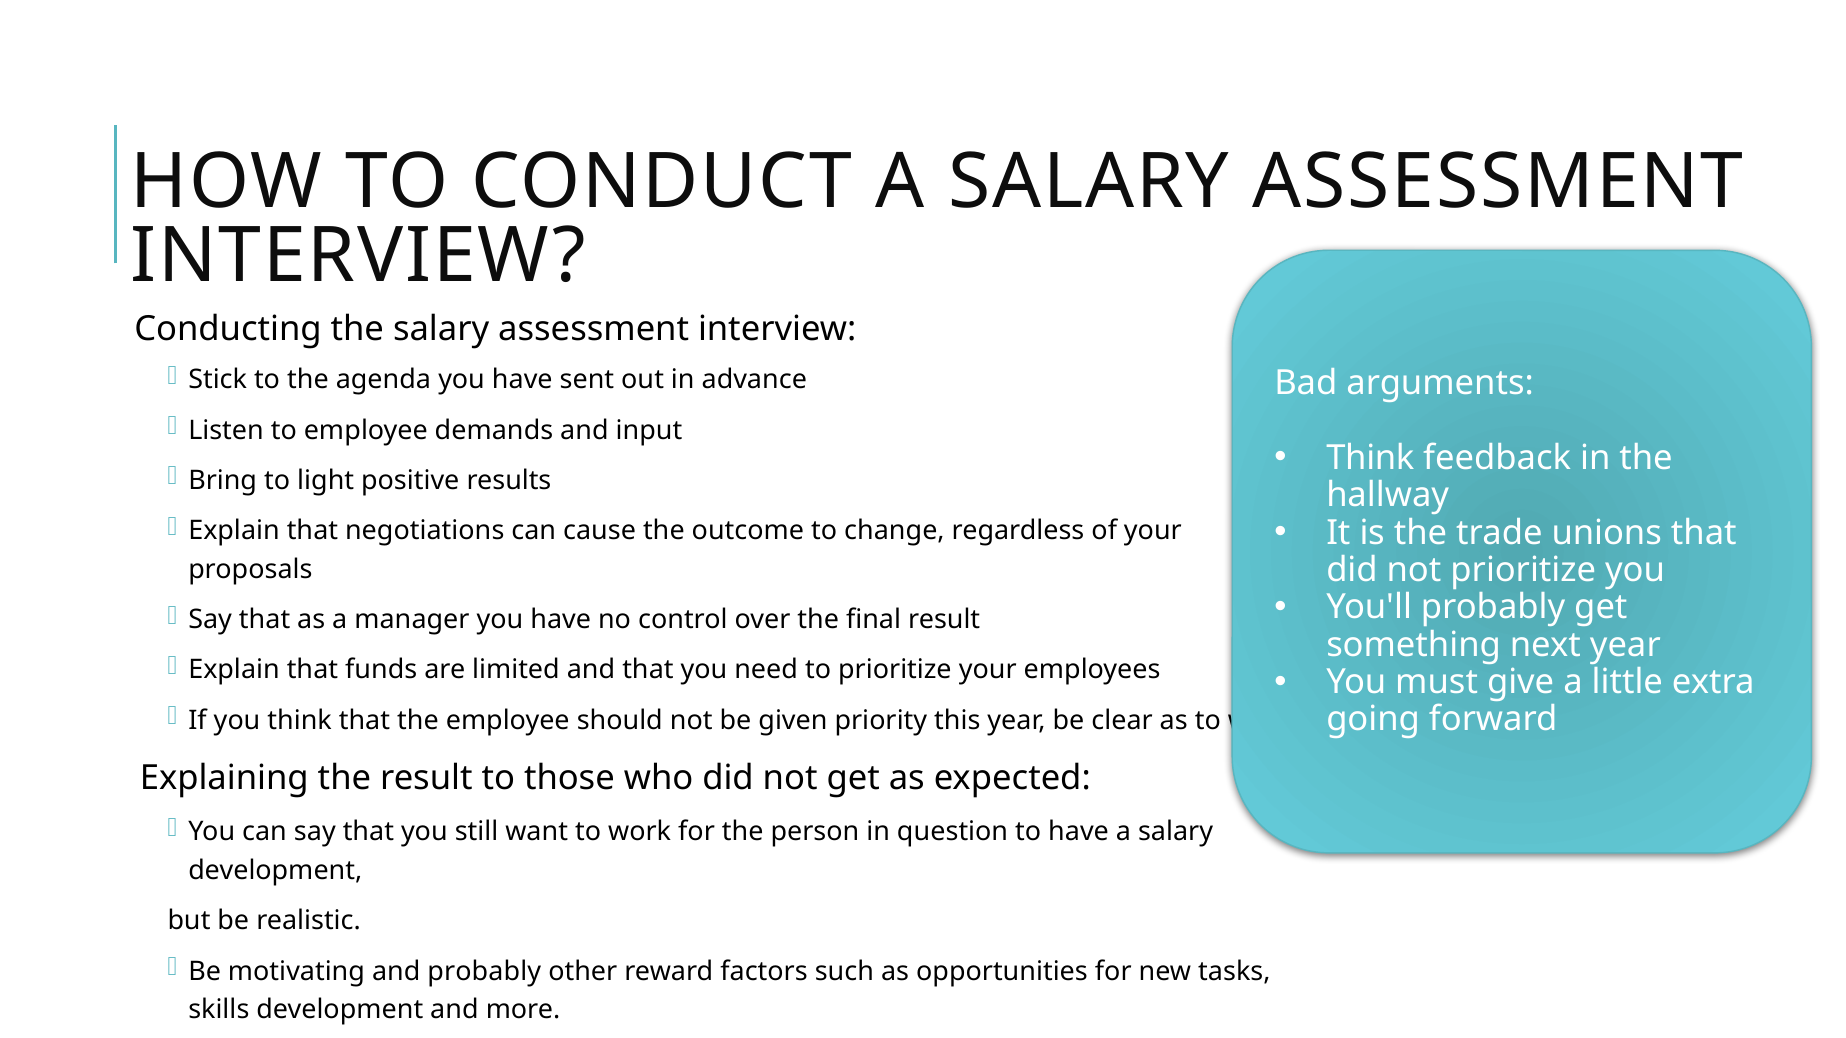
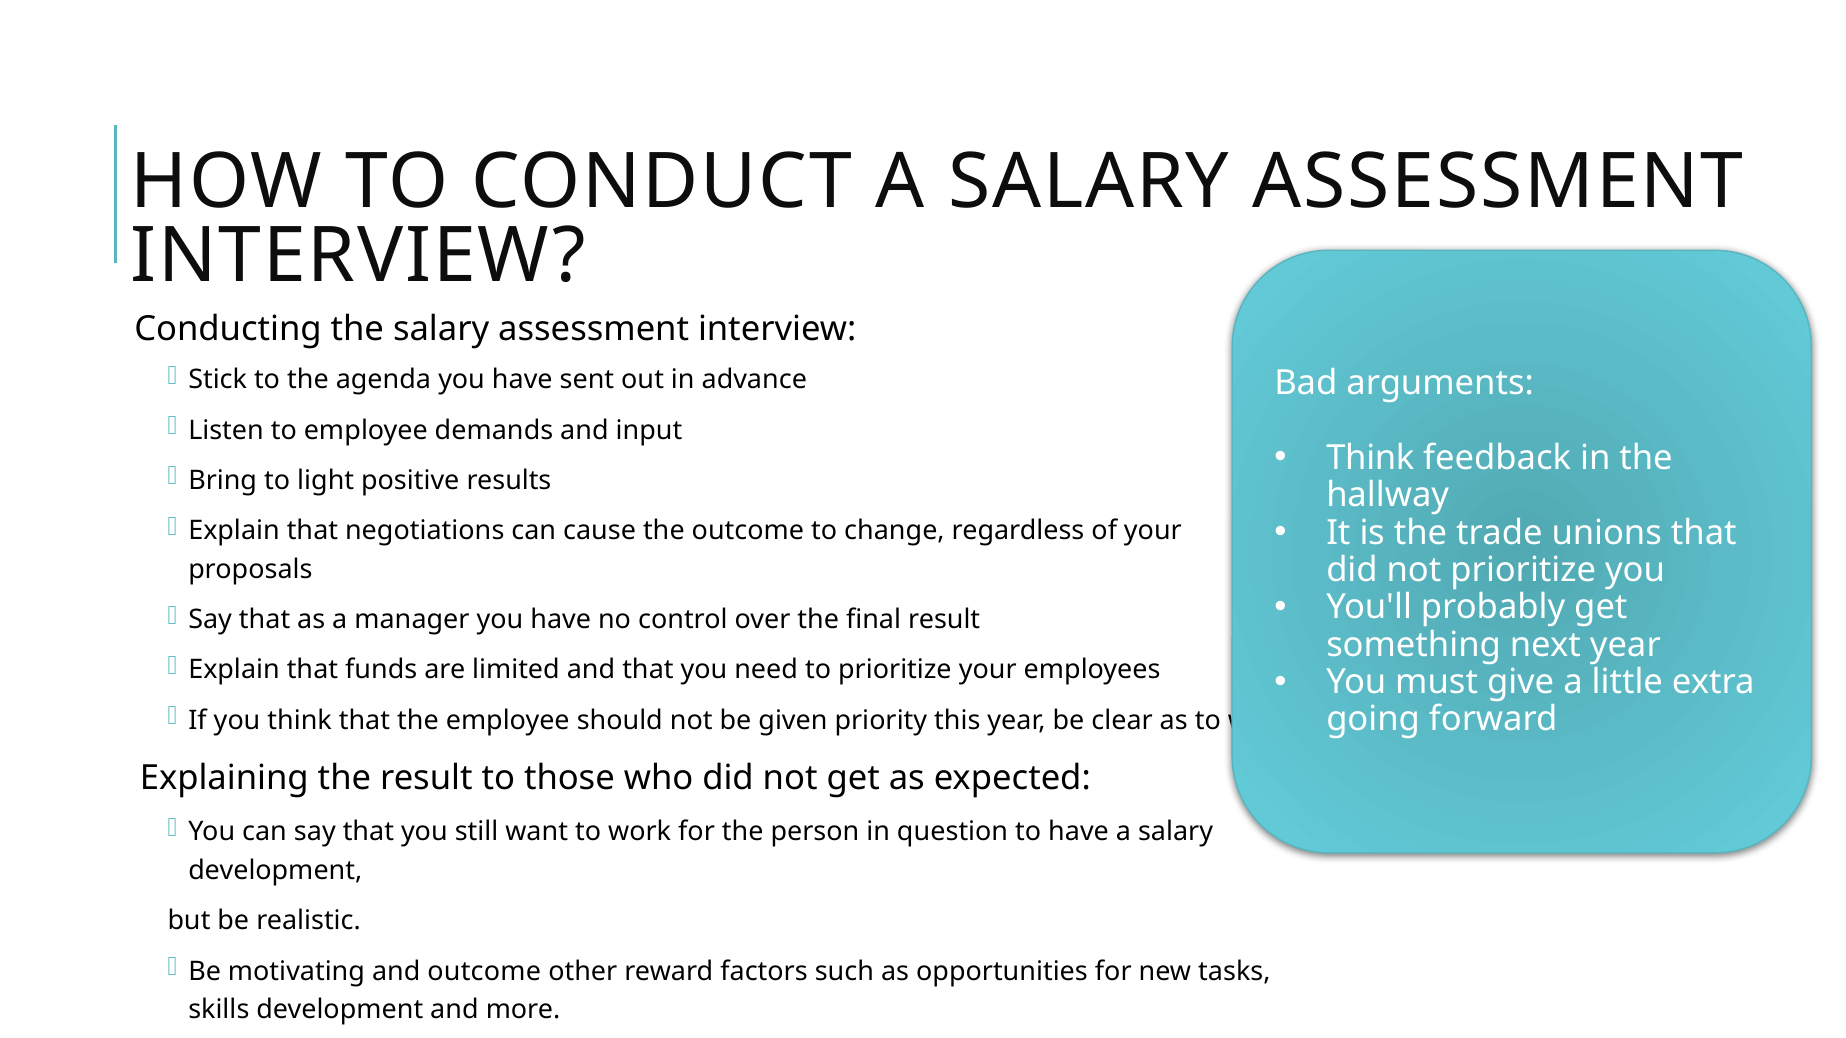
and probably: probably -> outcome (484, 972)
